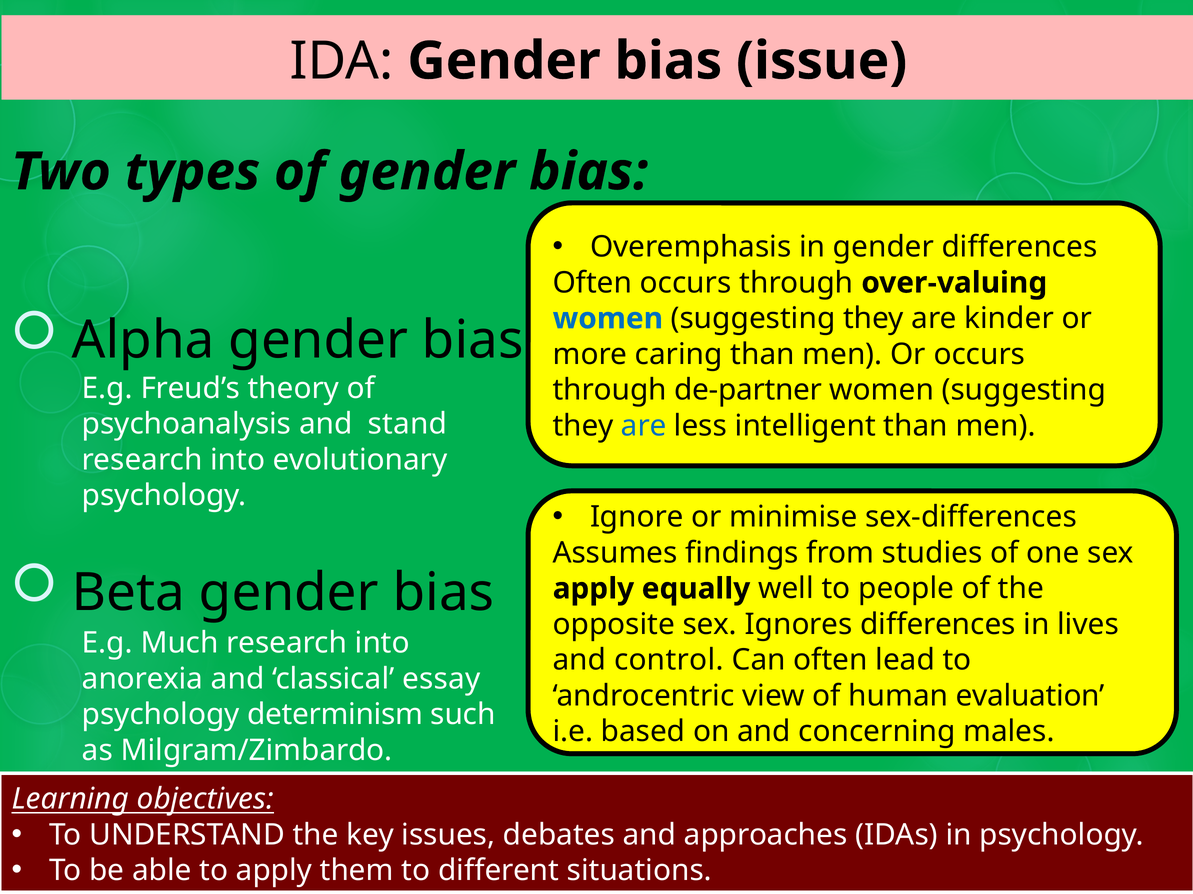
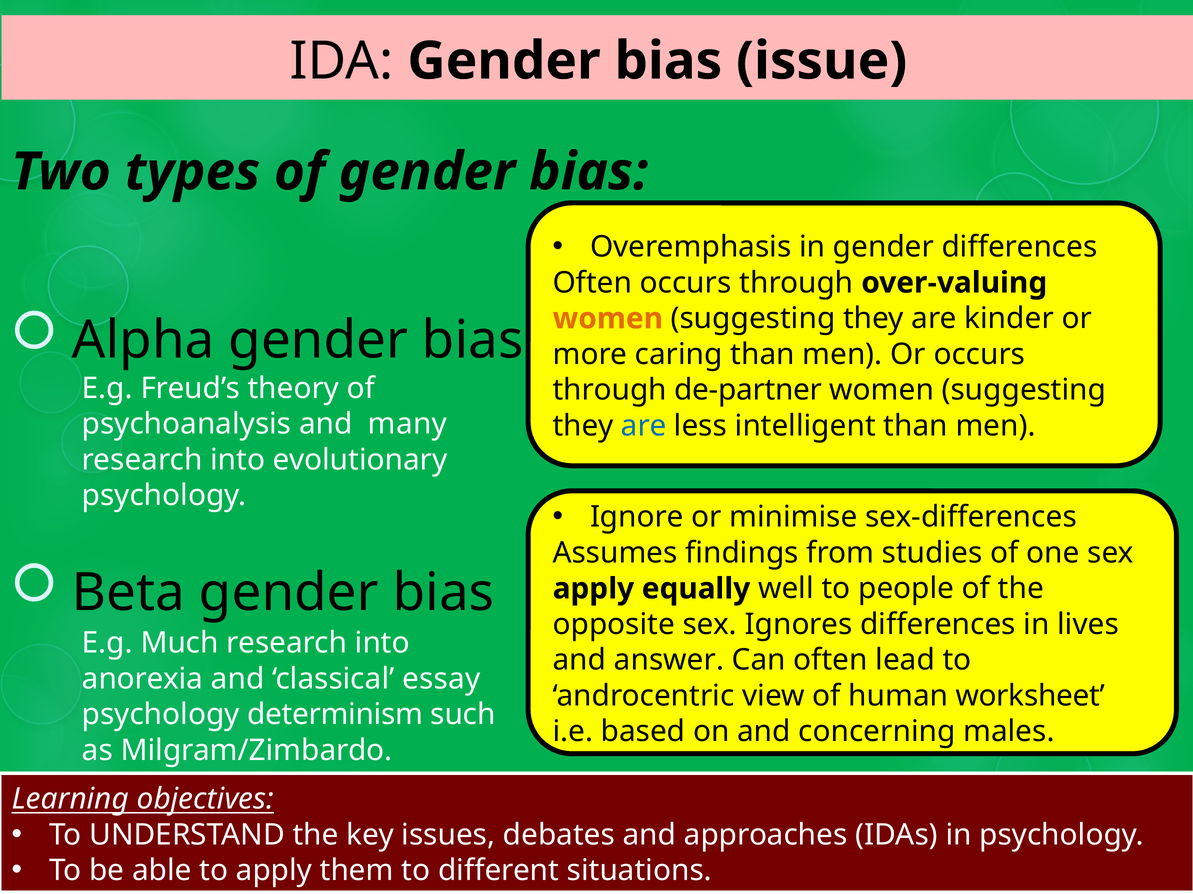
women colour: blue -> orange (608, 319)
stand: stand -> many (407, 424)
control: control -> answer (669, 661)
evaluation: evaluation -> worksheet (1030, 696)
